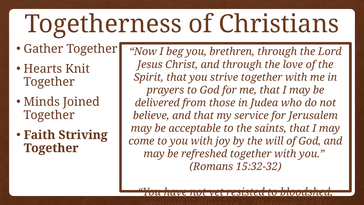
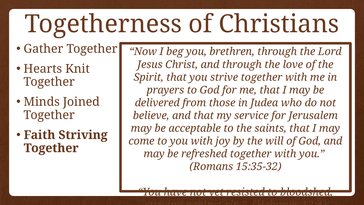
15:32-32: 15:32-32 -> 15:35-32 (259, 166)
